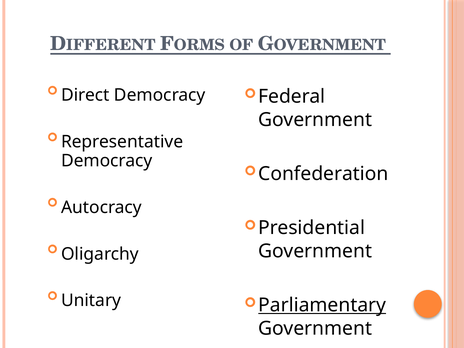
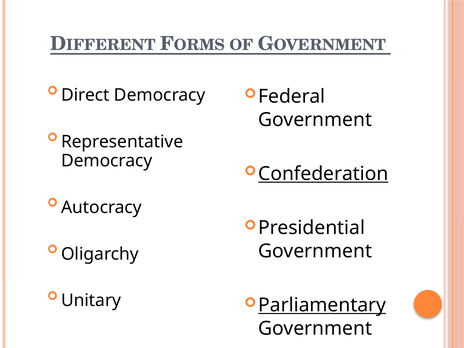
Confederation underline: none -> present (323, 174)
